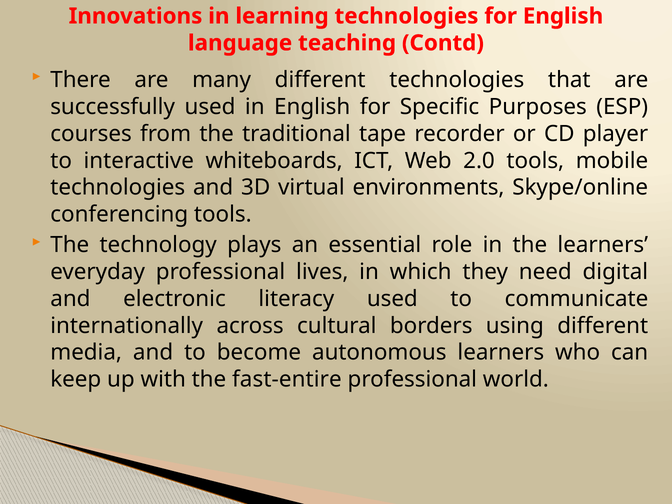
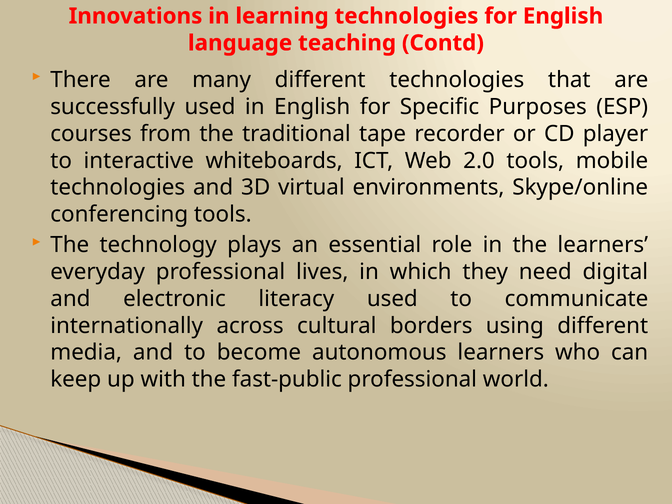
fast-entire: fast-entire -> fast-public (287, 379)
